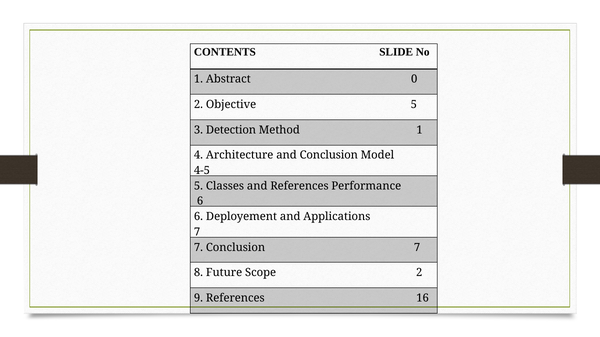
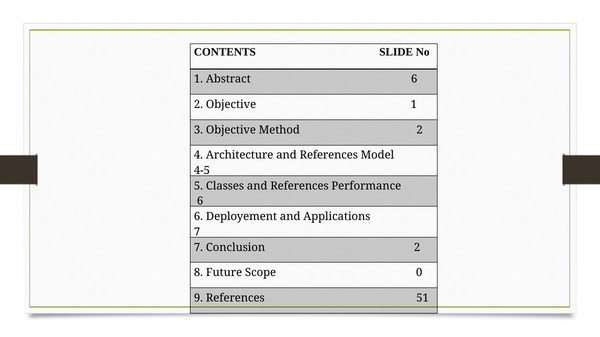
Abstract 0: 0 -> 6 (414, 79)
Objective 5: 5 -> 1 (414, 105)
3 Detection: Detection -> Objective (231, 130)
Method 1: 1 -> 2 (420, 130)
Architecture and Conclusion: Conclusion -> References (329, 155)
Conclusion 7: 7 -> 2 (417, 248)
Scope 2: 2 -> 0 (419, 273)
16: 16 -> 51 (423, 298)
